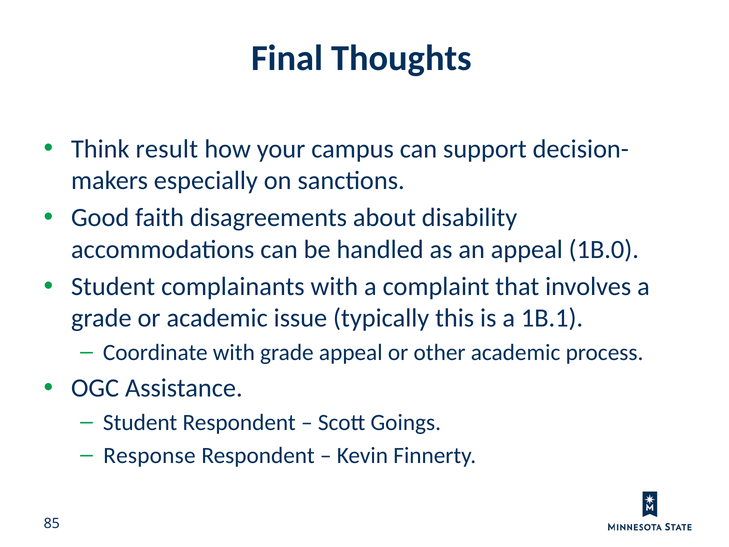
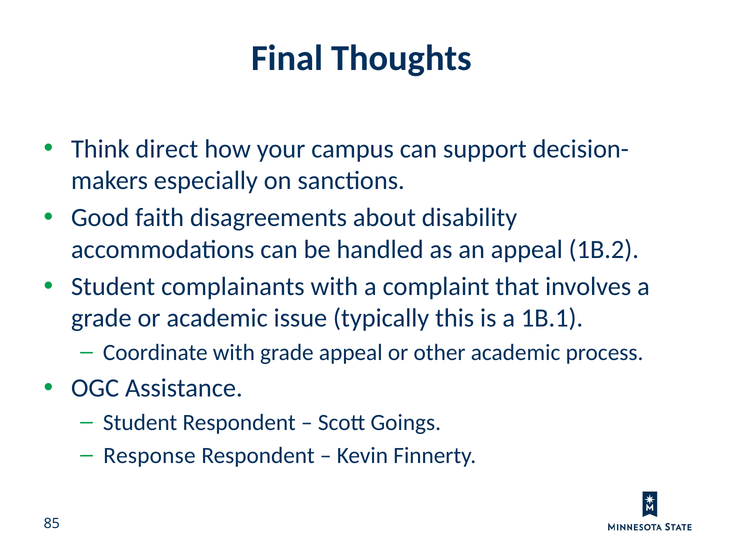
result: result -> direct (167, 149)
1B.0: 1B.0 -> 1B.2 (604, 249)
